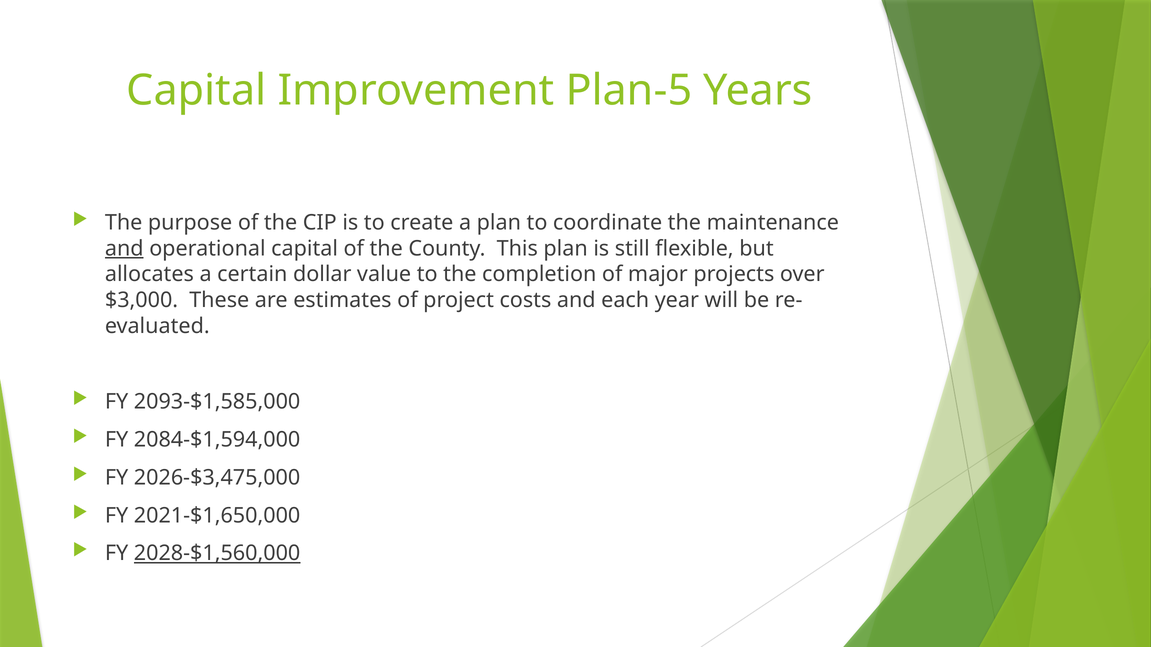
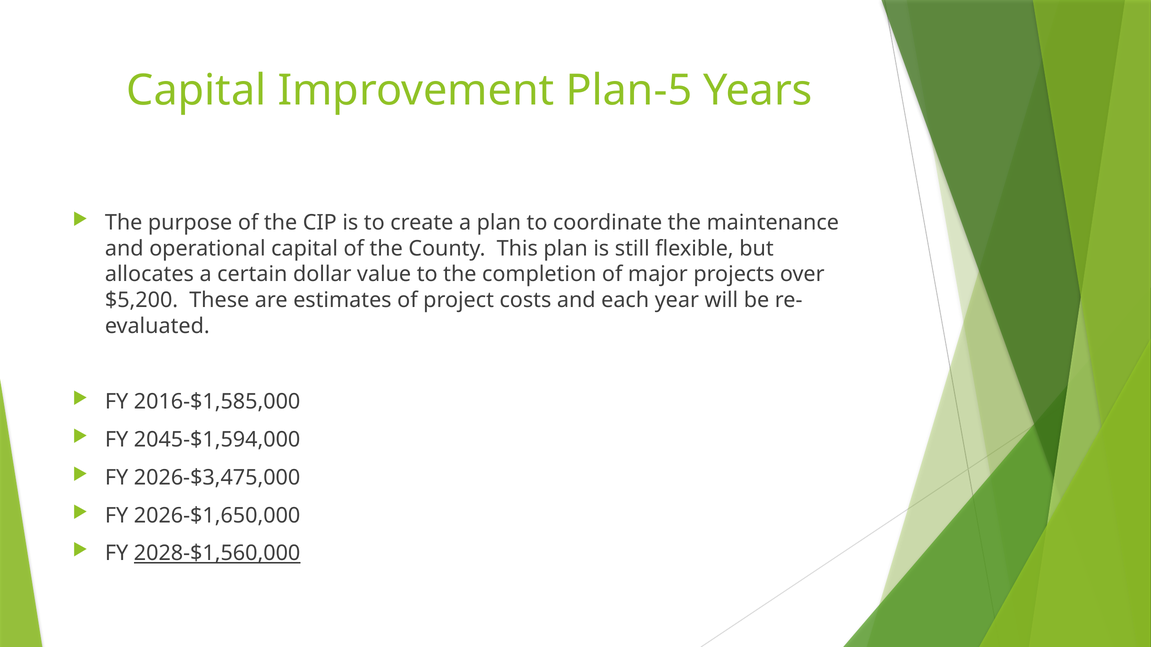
and underline: present -> none (124, 249)
$3,000: $3,000 -> $5,200 (142, 300)
2093-$1,585,000: 2093-$1,585,000 -> 2016-$1,585,000 (217, 402)
2084-$1,594,000: 2084-$1,594,000 -> 2045-$1,594,000 (217, 440)
2021-$1,650,000: 2021-$1,650,000 -> 2026-$1,650,000 (217, 516)
